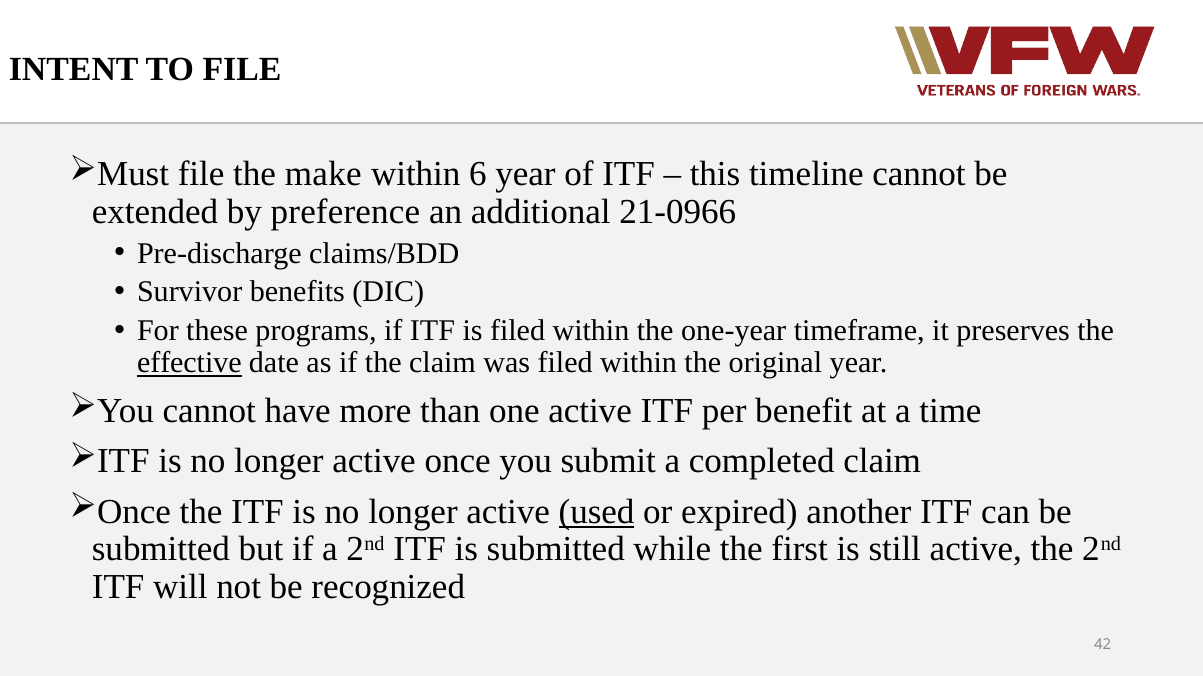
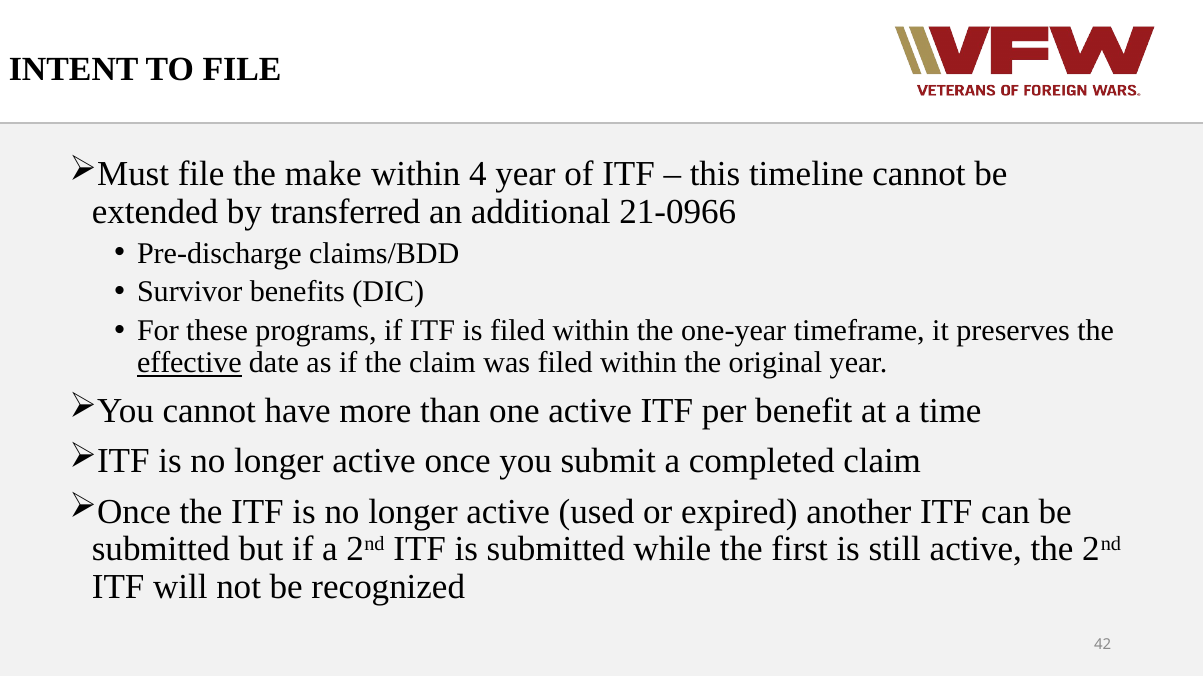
6: 6 -> 4 (478, 174)
preference: preference -> transferred (346, 212)
used underline: present -> none (597, 512)
